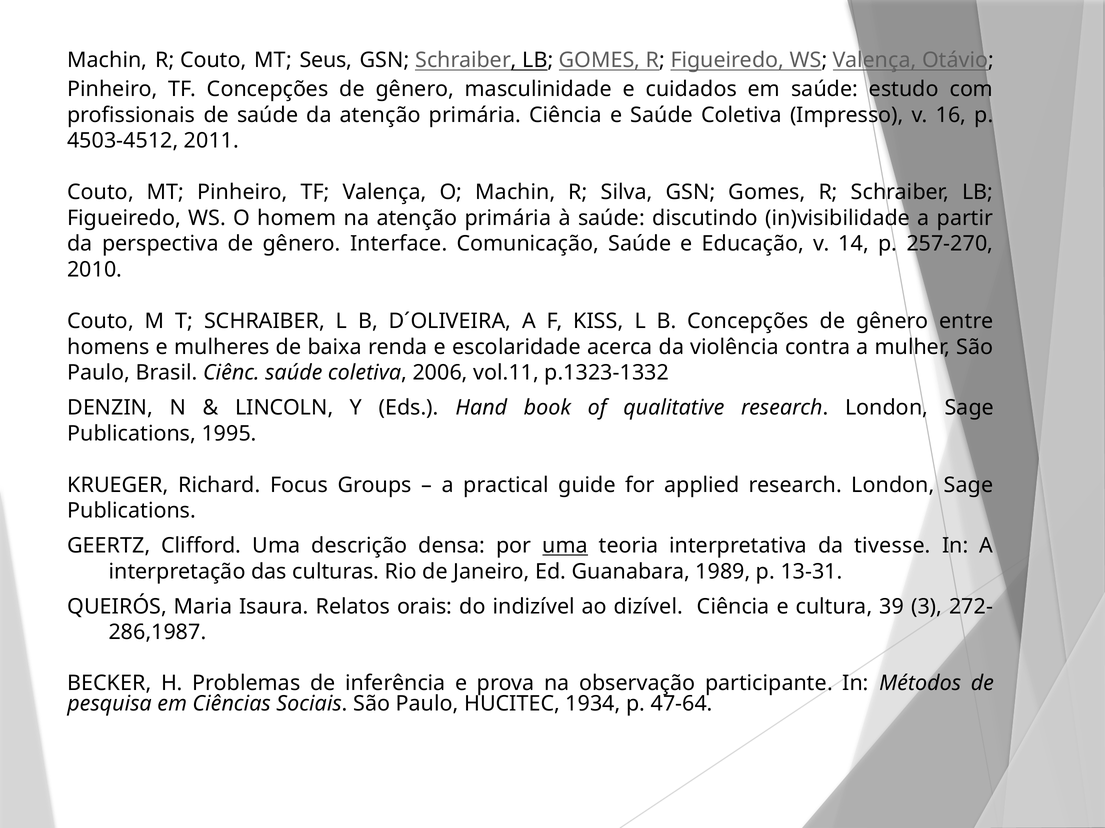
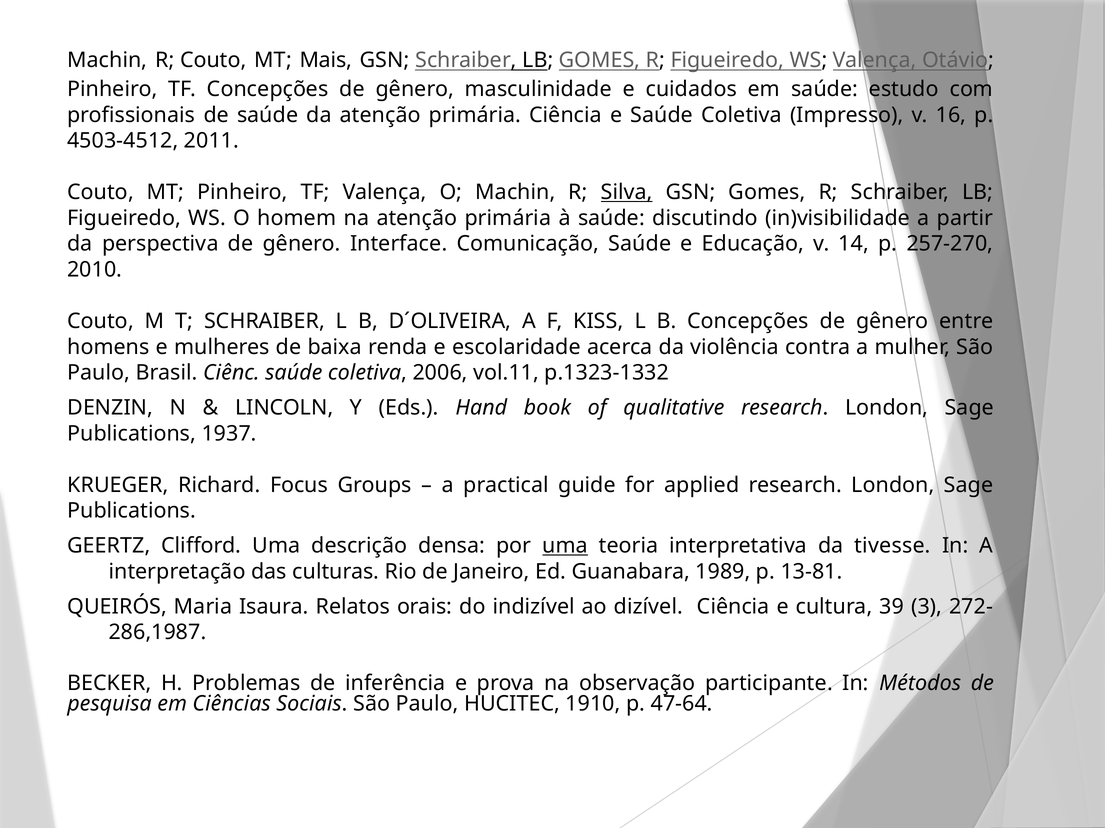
Seus: Seus -> Mais (326, 60)
Silva underline: none -> present (627, 192)
1995: 1995 -> 1937 (229, 434)
13-31: 13-31 -> 13-81 (812, 572)
1934: 1934 -> 1910 (593, 704)
